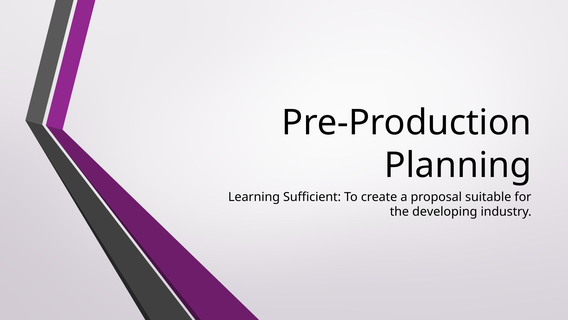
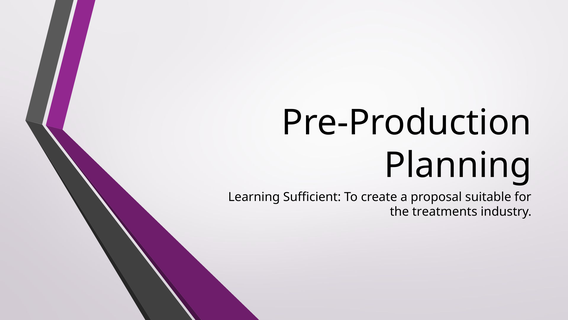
developing: developing -> treatments (445, 212)
